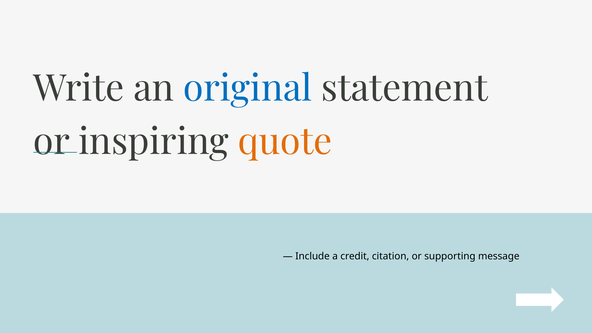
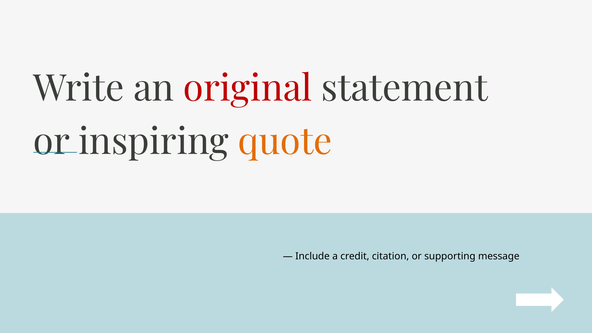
original colour: blue -> red (248, 89)
